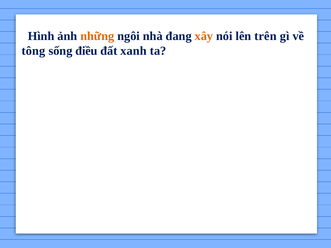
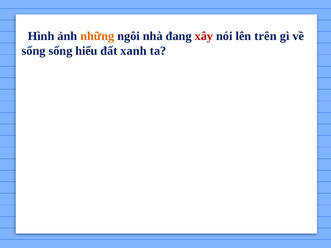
xây colour: orange -> red (204, 36)
tông: tông -> sống (34, 51)
điều: điều -> hiểu (86, 51)
